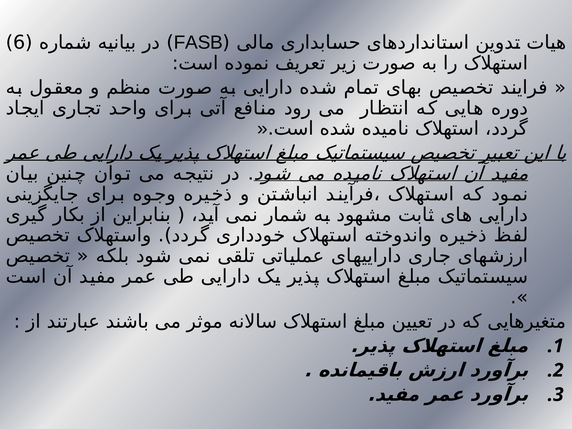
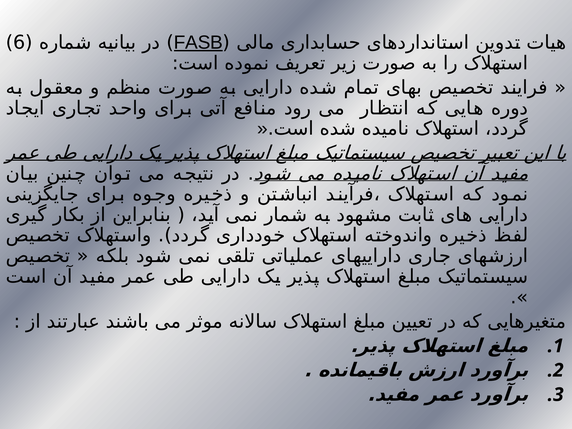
FASB underline: none -> present (198, 43)
